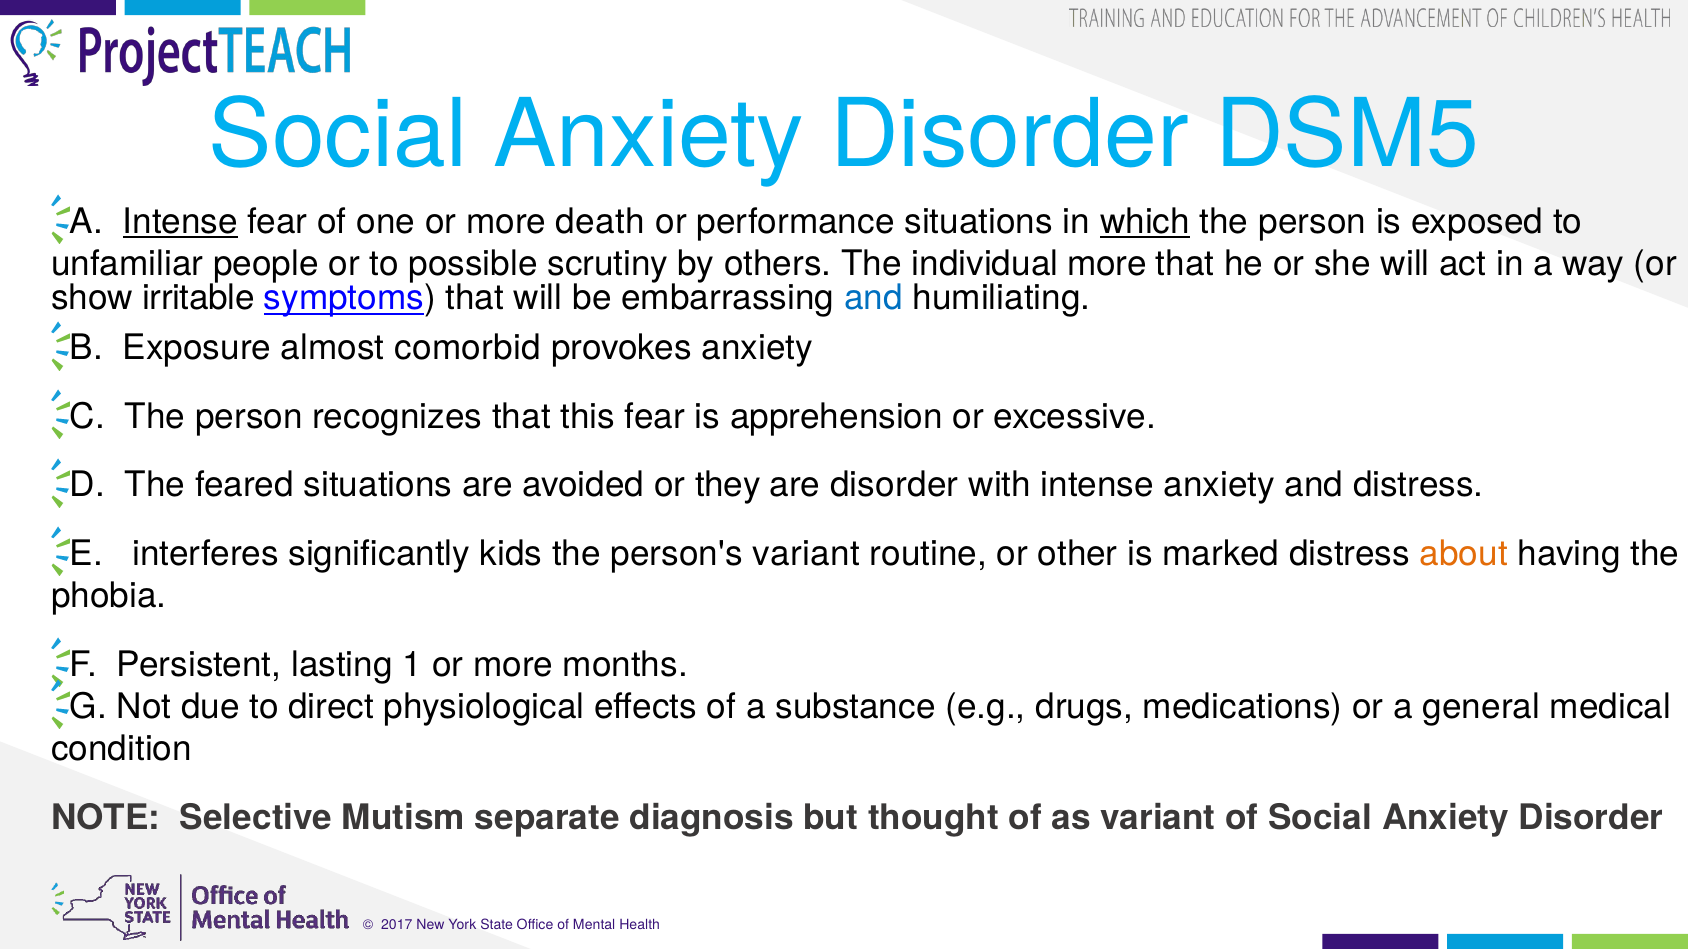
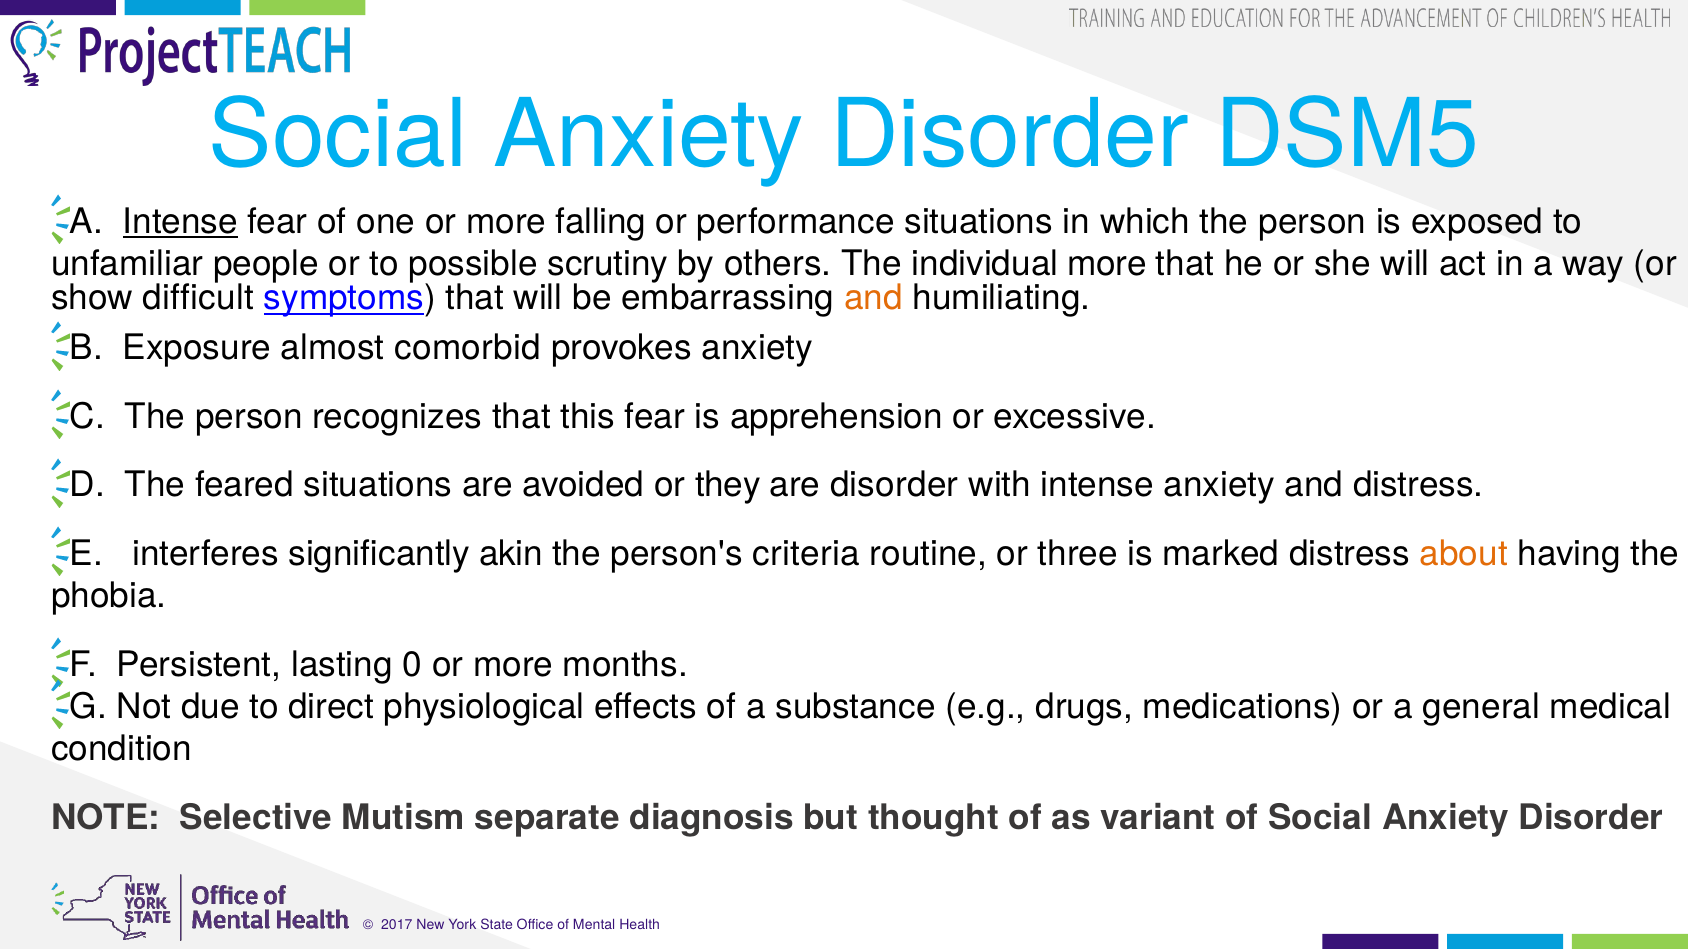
death: death -> falling (601, 222)
which underline: present -> none (1145, 222)
irritable: irritable -> difficult (198, 298)
and colour: blue -> orange (874, 298)
kids: kids -> akin (511, 554)
person's variant: variant -> criteria (806, 554)
other: other -> three (1078, 554)
1: 1 -> 0 (412, 665)
